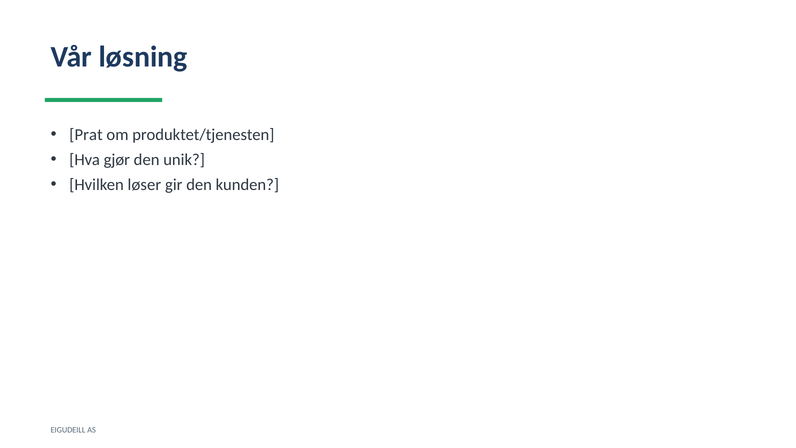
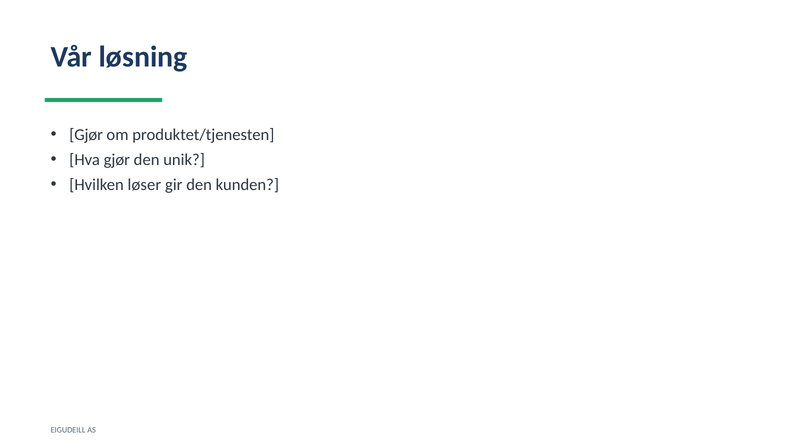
Prat: Prat -> Gjør (86, 135)
